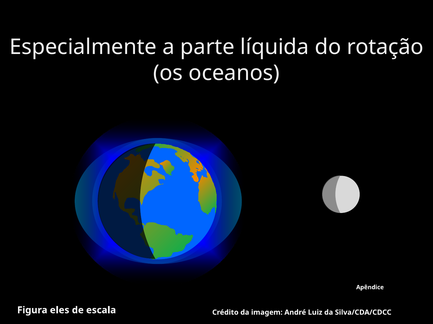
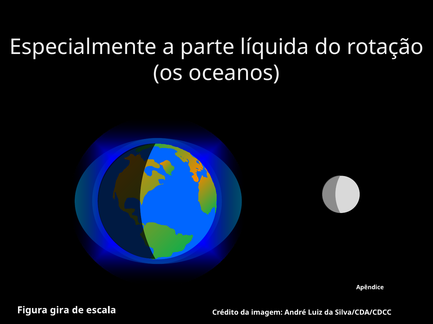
eles: eles -> gira (60, 311)
